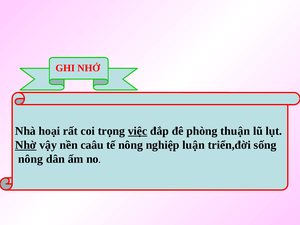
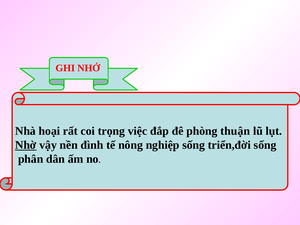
việc underline: present -> none (138, 131)
caâu: caâu -> đình (92, 145)
nghiệp luận: luận -> sống (194, 145)
nông: nông -> phân (31, 159)
